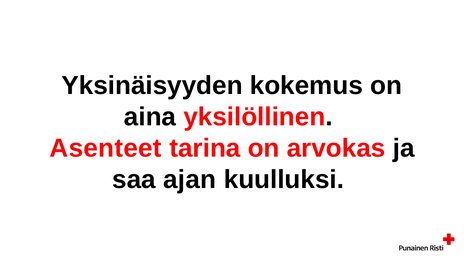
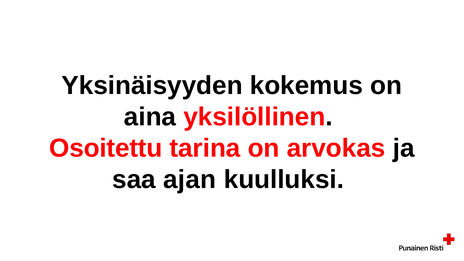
Asenteet: Asenteet -> Osoitettu (106, 148)
